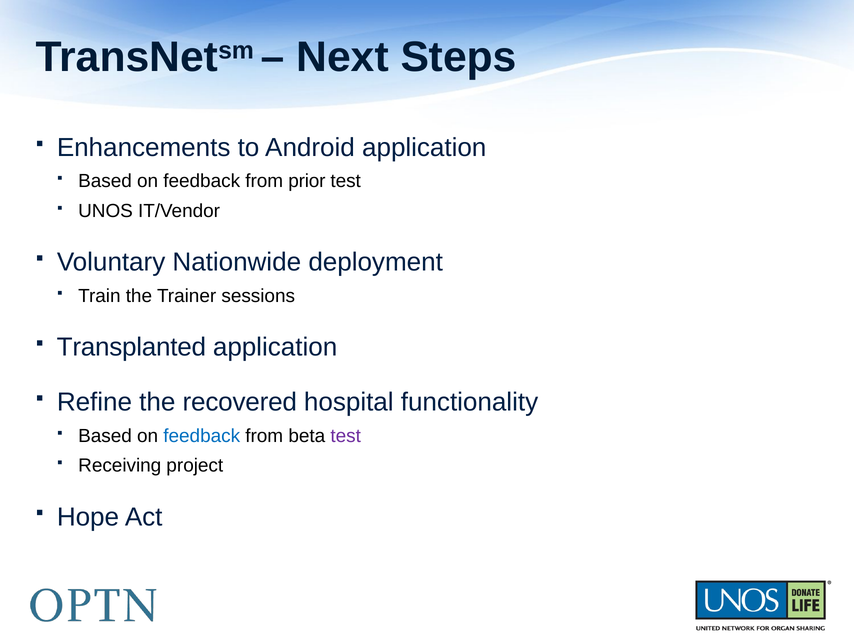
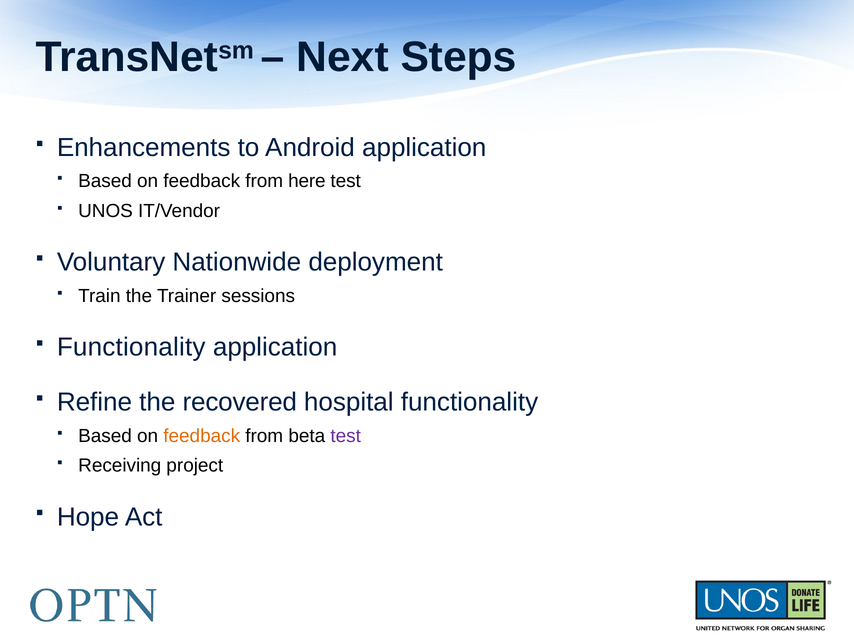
prior: prior -> here (307, 181)
Transplanted: Transplanted -> Functionality (131, 347)
feedback colour: blue -> orange (202, 436)
